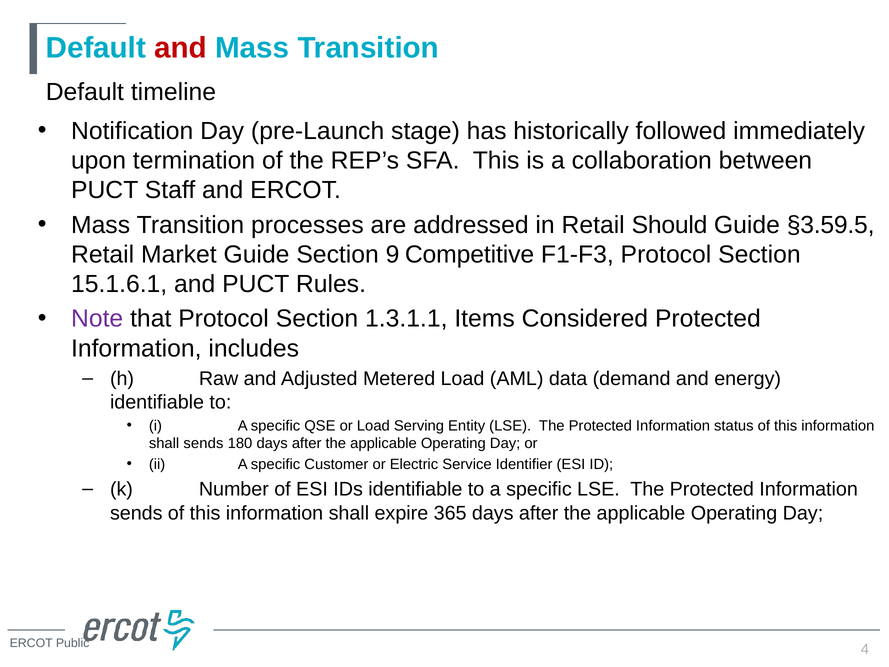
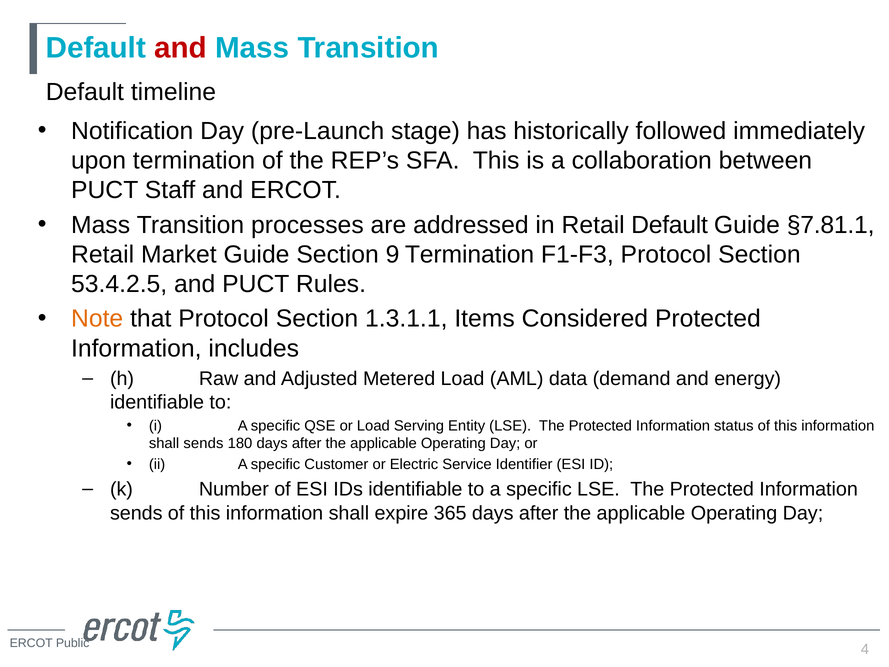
Retail Should: Should -> Default (670, 225)
§3.59.5: §3.59.5 -> §7.81.1 (831, 225)
9 Competitive: Competitive -> Termination (470, 254)
15.1.6.1: 15.1.6.1 -> 53.4.2.5 (119, 284)
Note colour: purple -> orange (97, 319)
